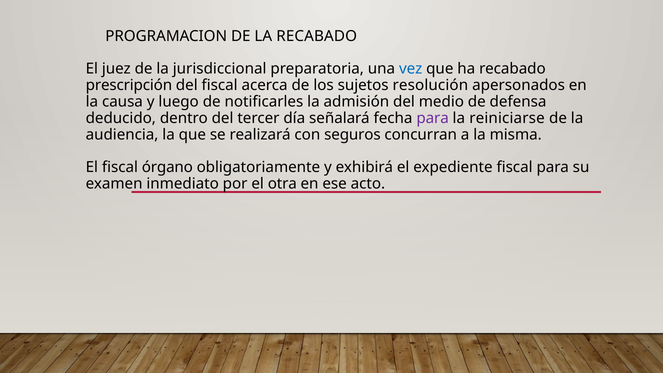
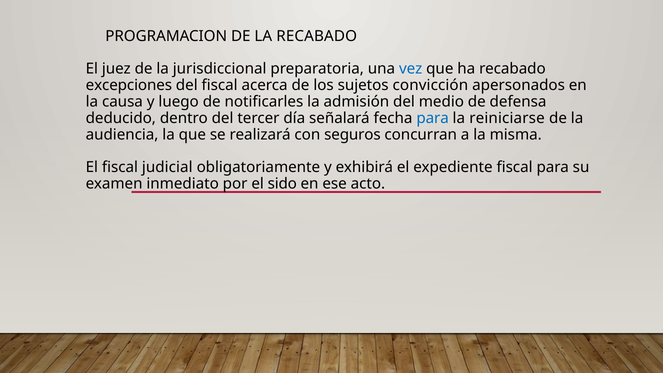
prescripción: prescripción -> excepciones (129, 85)
resolución: resolución -> convicción (430, 85)
para colour: purple -> blue (433, 118)
órgano: órgano -> judicial (167, 167)
otra: otra -> sido (282, 184)
